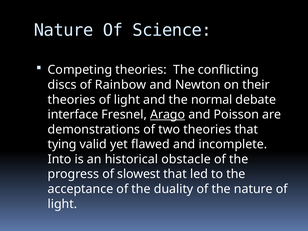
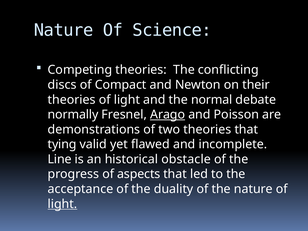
Rainbow: Rainbow -> Compact (121, 85)
interface: interface -> normally (73, 115)
Into: Into -> Line (60, 159)
slowest: slowest -> aspects (139, 174)
light underline: none -> present (62, 204)
